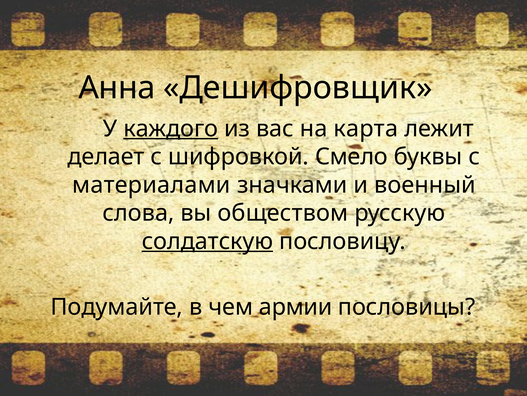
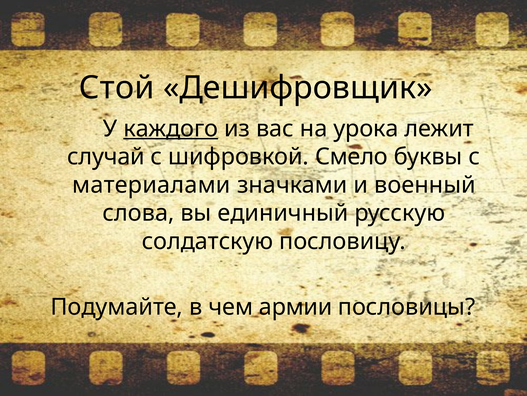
Анна: Анна -> Стой (117, 88)
карта: карта -> урока (366, 128)
делает: делает -> случай (106, 157)
обществом: обществом -> единичный (283, 213)
солдатскую underline: present -> none (207, 241)
